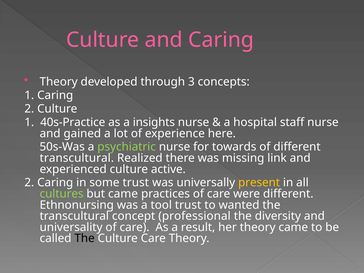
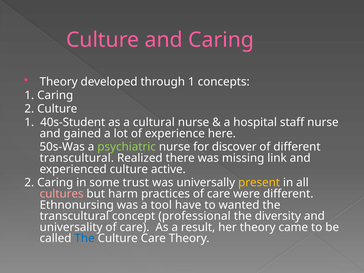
through 3: 3 -> 1 (191, 82)
40s-Practice: 40s-Practice -> 40s-Student (73, 122)
insights: insights -> cultural (154, 122)
towards: towards -> discover (234, 147)
cultures colour: light green -> pink (62, 194)
but came: came -> harm (123, 194)
tool trust: trust -> have (188, 205)
The colour: black -> blue (85, 238)
